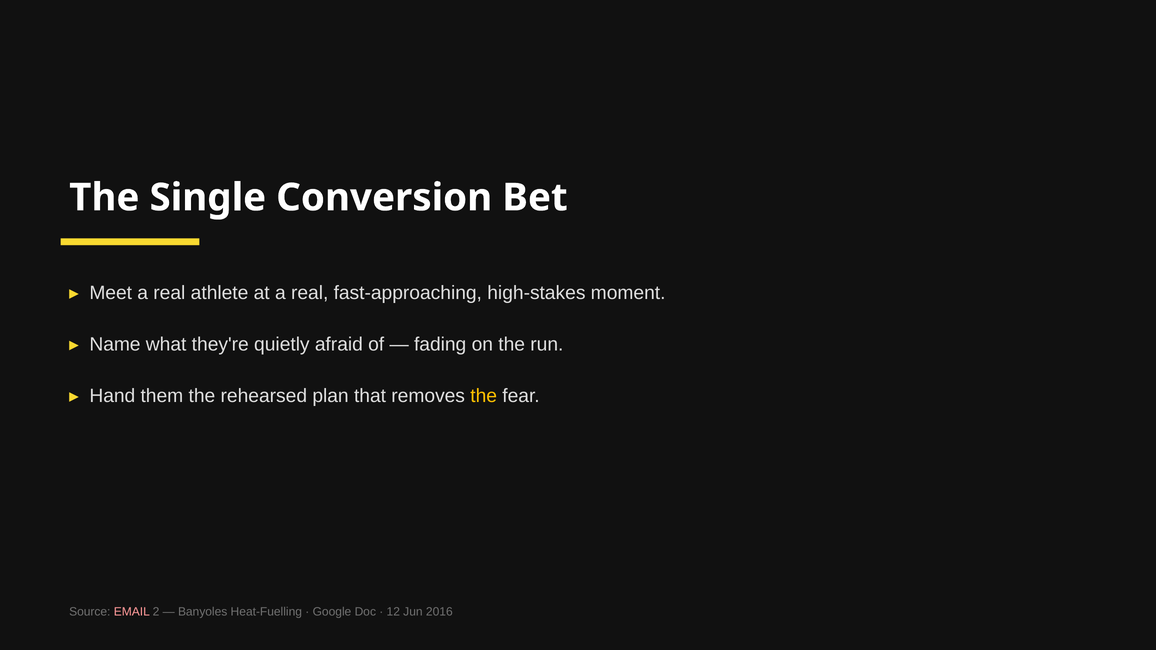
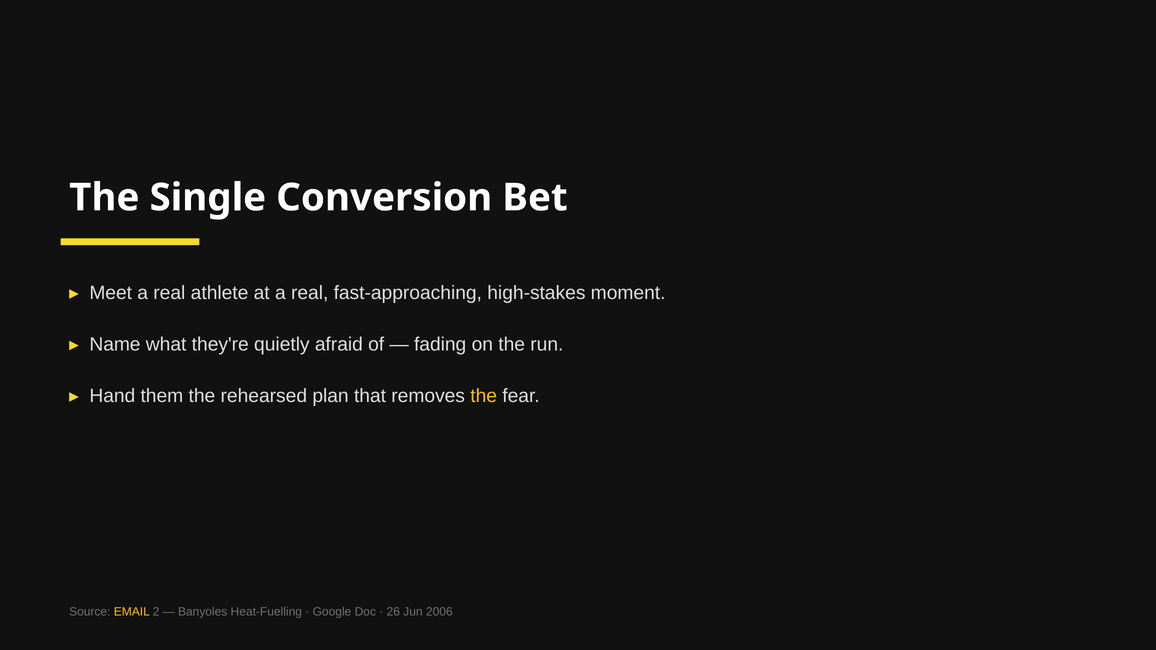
EMAIL colour: pink -> yellow (132, 612)
12: 12 -> 26 (393, 612)
2016: 2016 -> 2006 (439, 612)
